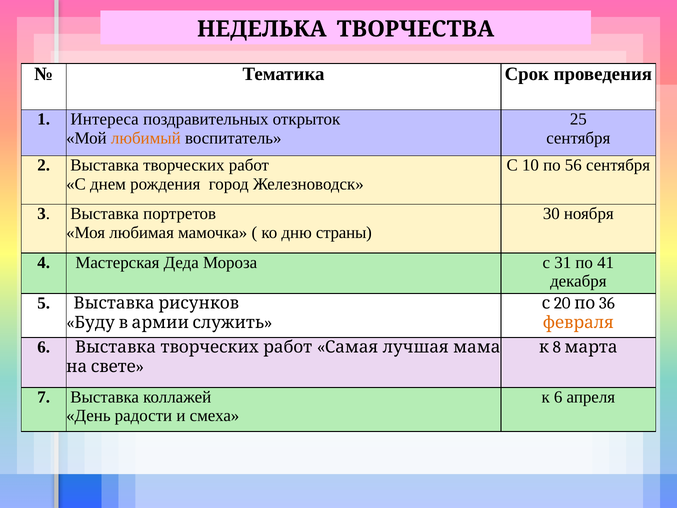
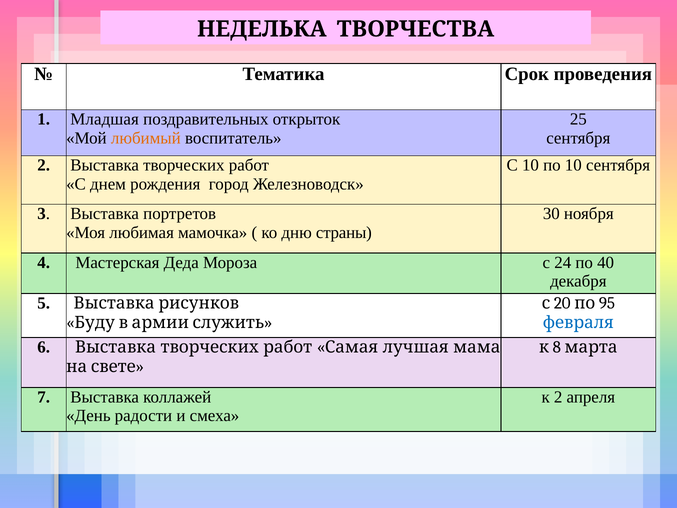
Интереса: Интереса -> Младшая (105, 119)
по 56: 56 -> 10 (573, 165)
31: 31 -> 24 (563, 262)
41: 41 -> 40 (606, 262)
36: 36 -> 95 (607, 303)
февраля colour: orange -> blue (578, 323)
к 6: 6 -> 2 (558, 397)
